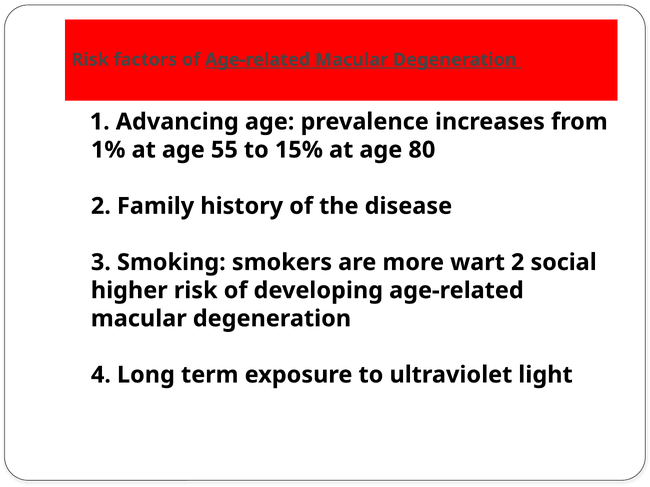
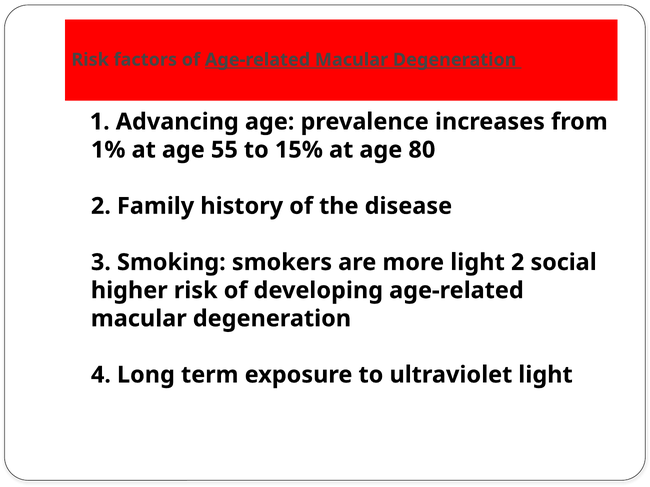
more wart: wart -> light (477, 263)
